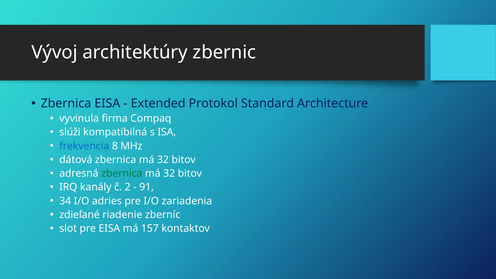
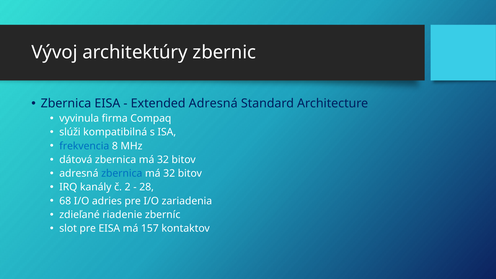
Extended Protokol: Protokol -> Adresná (213, 104)
zbernica colour: green -> blue (122, 173)
91: 91 -> 28 (147, 187)
34: 34 -> 68 (65, 201)
